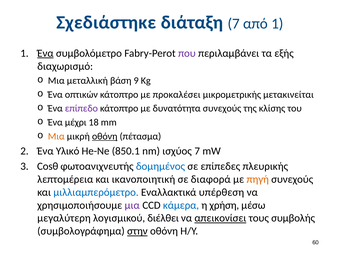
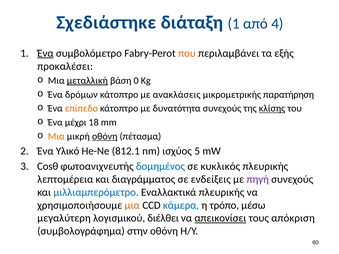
διάταξη 7: 7 -> 1 (234, 24)
από 1: 1 -> 4 (277, 24)
που colour: purple -> orange (187, 53)
διαχωρισμό: διαχωρισμό -> προκαλέσει (65, 66)
μεταλλική underline: none -> present (87, 81)
9: 9 -> 0 (136, 81)
οπτικών: οπτικών -> δρόμων (81, 95)
προκαλέσει: προκαλέσει -> ανακλάσεις (177, 95)
μετακινείται: μετακινείται -> παρατήρηση (289, 95)
επίπεδο colour: purple -> orange (81, 109)
κλίσης underline: none -> present (272, 109)
850.1: 850.1 -> 812.1 (126, 151)
ισχύος 7: 7 -> 5 (197, 151)
επίπεδες: επίπεδες -> κυκλικός (220, 166)
ικανοποιητική: ικανοποιητική -> διαγράμματος (143, 179)
διαφορά: διαφορά -> ενδείξεις (211, 179)
πηγή colour: orange -> purple (258, 179)
Εναλλακτικά υπέρθεση: υπέρθεση -> πλευρικής (222, 192)
μια colour: purple -> orange (132, 205)
χρήση: χρήση -> τρόπο (224, 205)
συμβολής: συμβολής -> απόκριση (293, 218)
στην underline: present -> none (137, 231)
